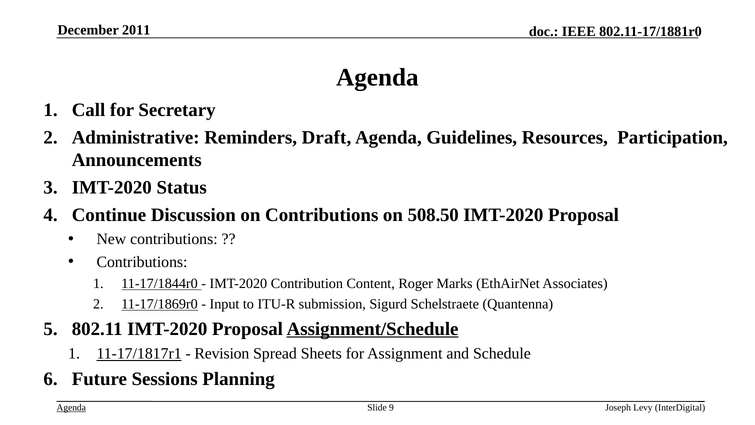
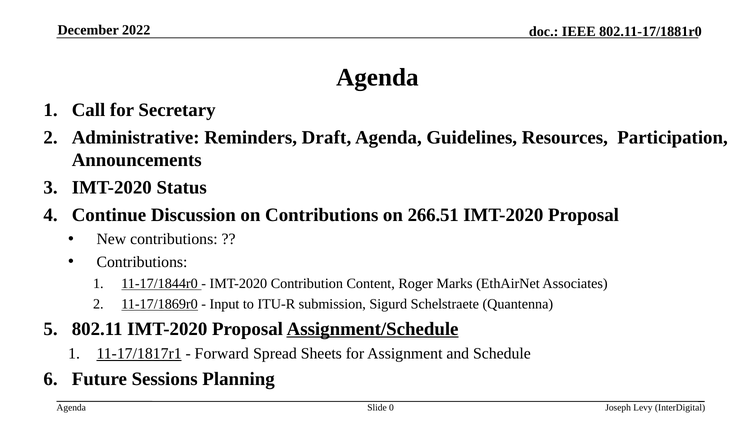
2011: 2011 -> 2022 (136, 30)
508.50: 508.50 -> 266.51 (433, 215)
Revision: Revision -> Forward (222, 353)
Agenda underline: present -> none (71, 407)
9: 9 -> 0 (391, 407)
